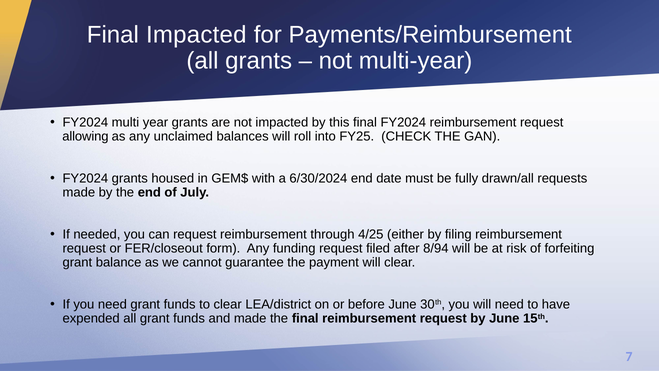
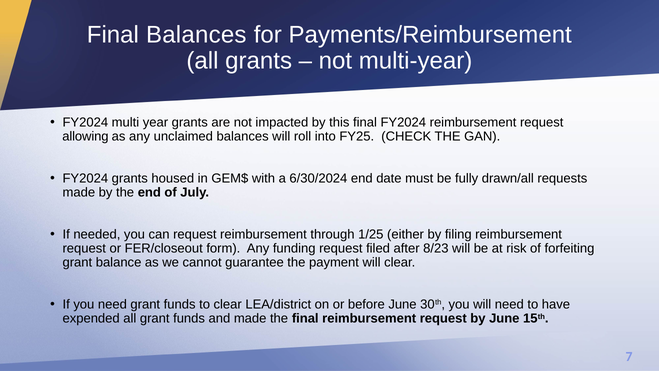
Final Impacted: Impacted -> Balances (196, 35)
4/25: 4/25 -> 1/25 (371, 234)
8/94: 8/94 -> 8/23 (436, 248)
